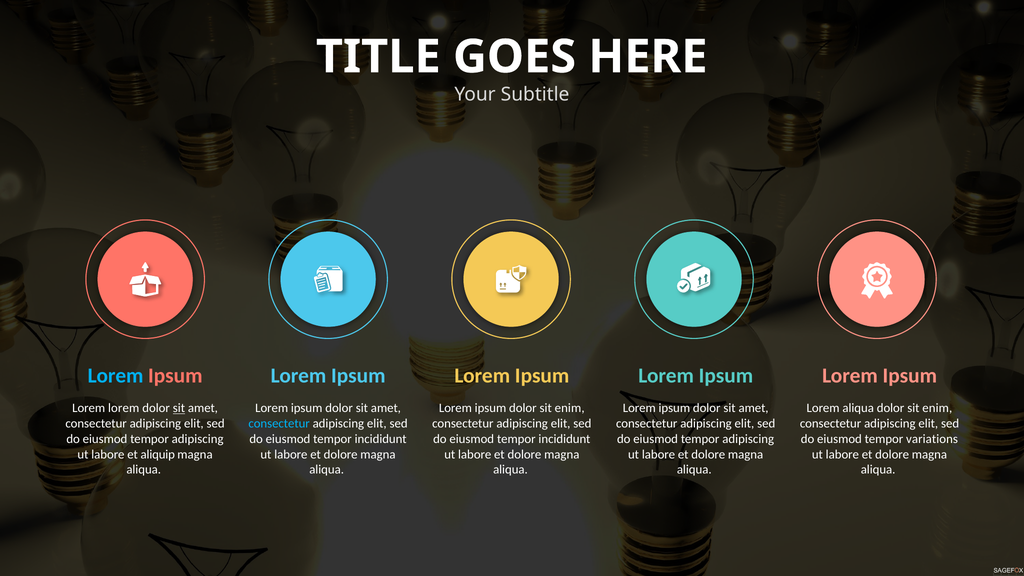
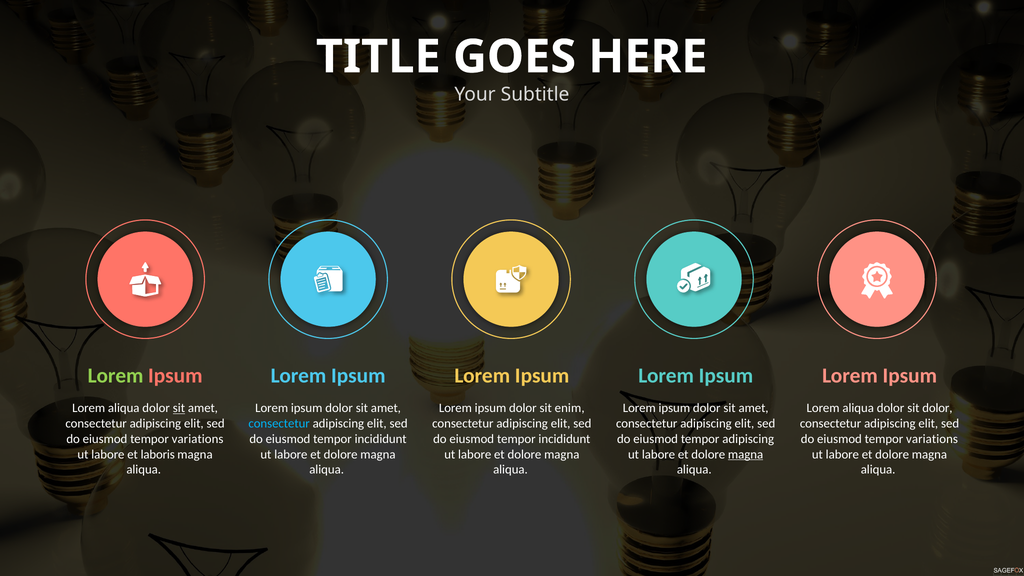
Lorem colour: light blue -> light green (116, 376)
lorem: lorem -> aliqua (124, 408)
enim: enim -> dolor (937, 408)
adipiscing: adipiscing -> variations (198, 439)
aliquip: aliquip -> laboris (158, 454)
magna underline: none -> present (746, 454)
